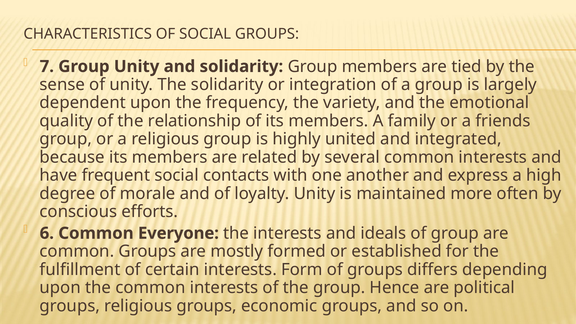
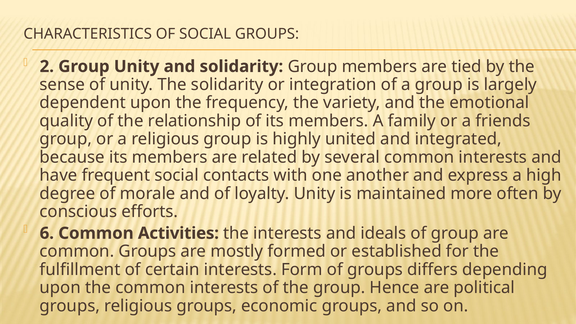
7: 7 -> 2 (47, 66)
Everyone: Everyone -> Activities (178, 233)
